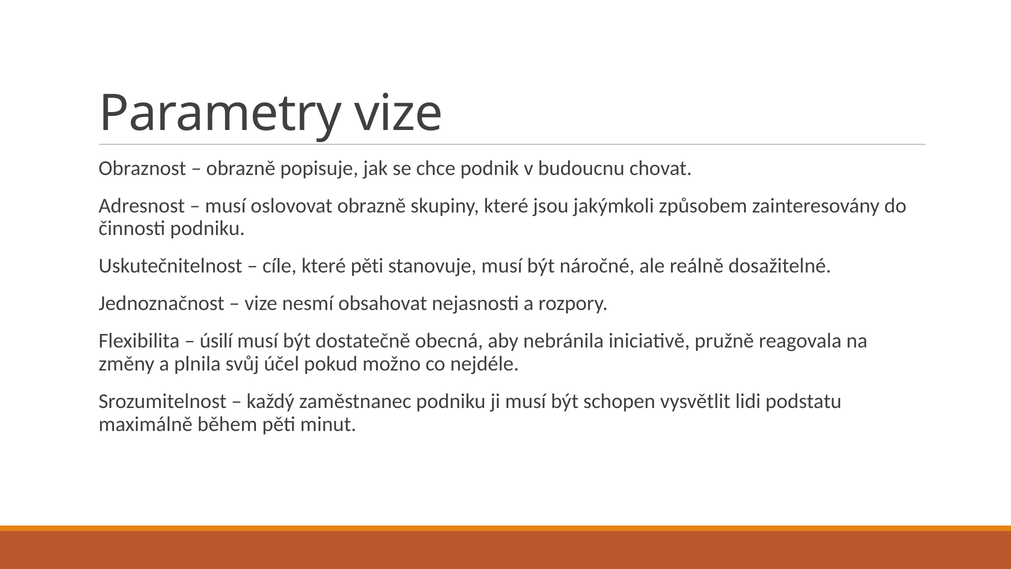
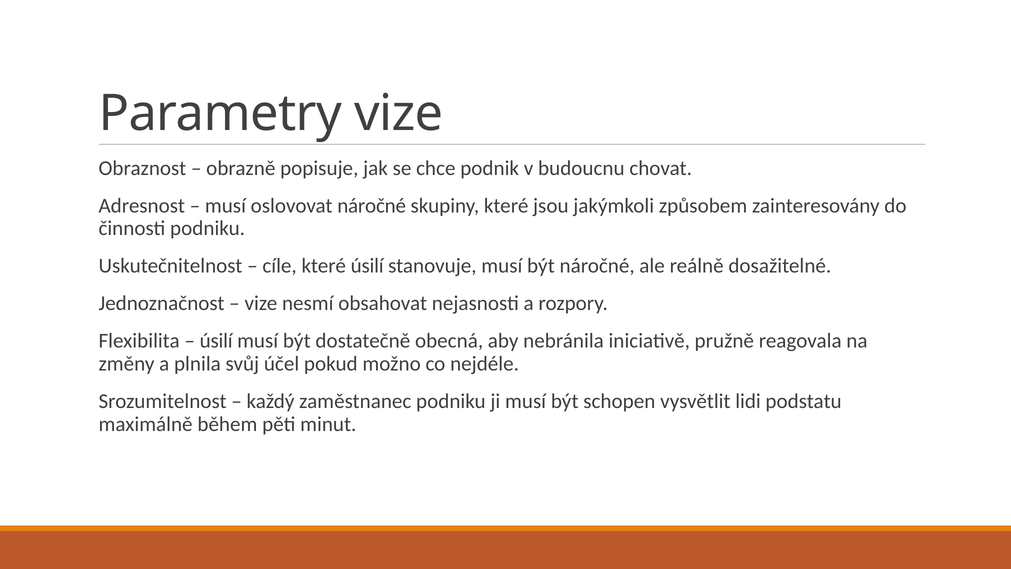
oslovovat obrazně: obrazně -> náročné (372, 206)
které pěti: pěti -> úsilí (367, 266)
